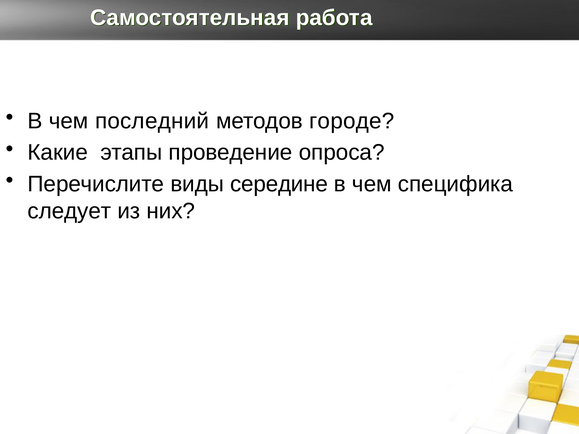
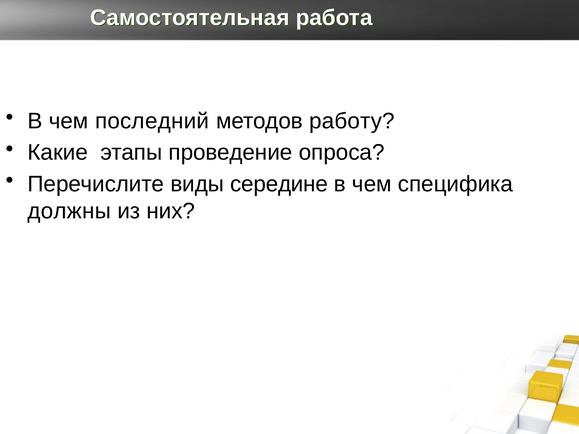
городе: городе -> работу (352, 121)
следует: следует -> должны (69, 211)
